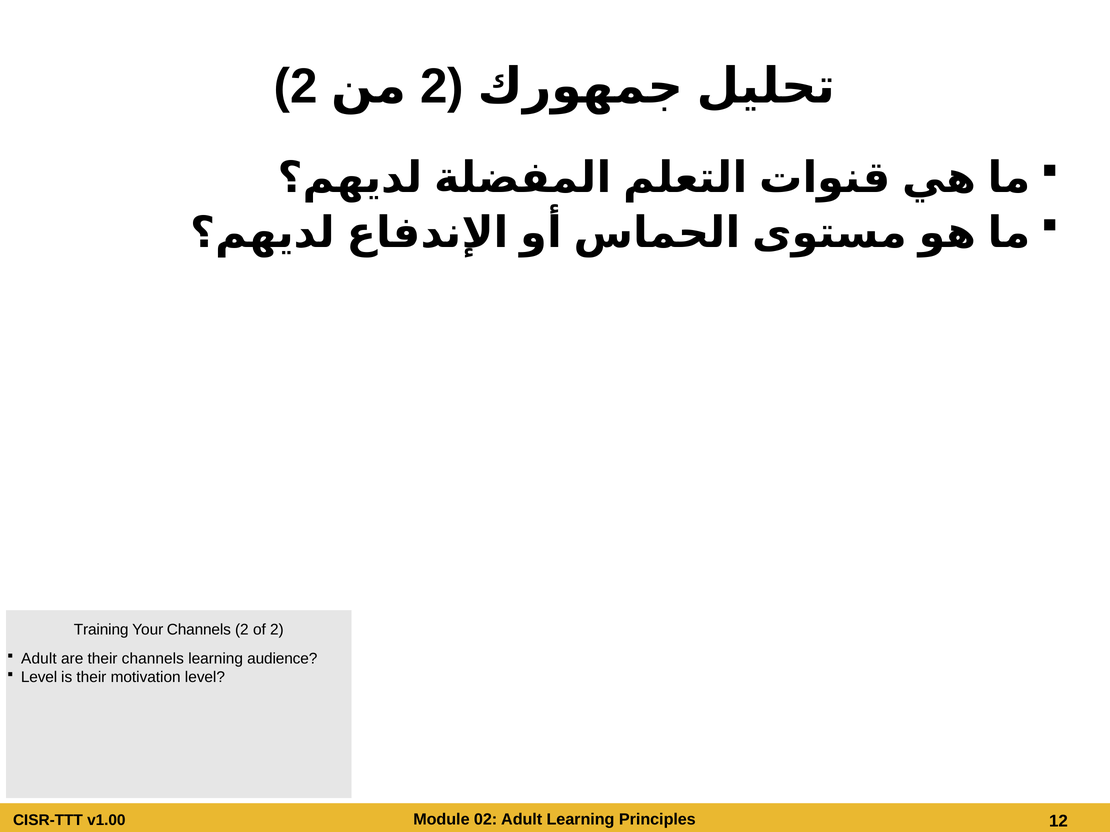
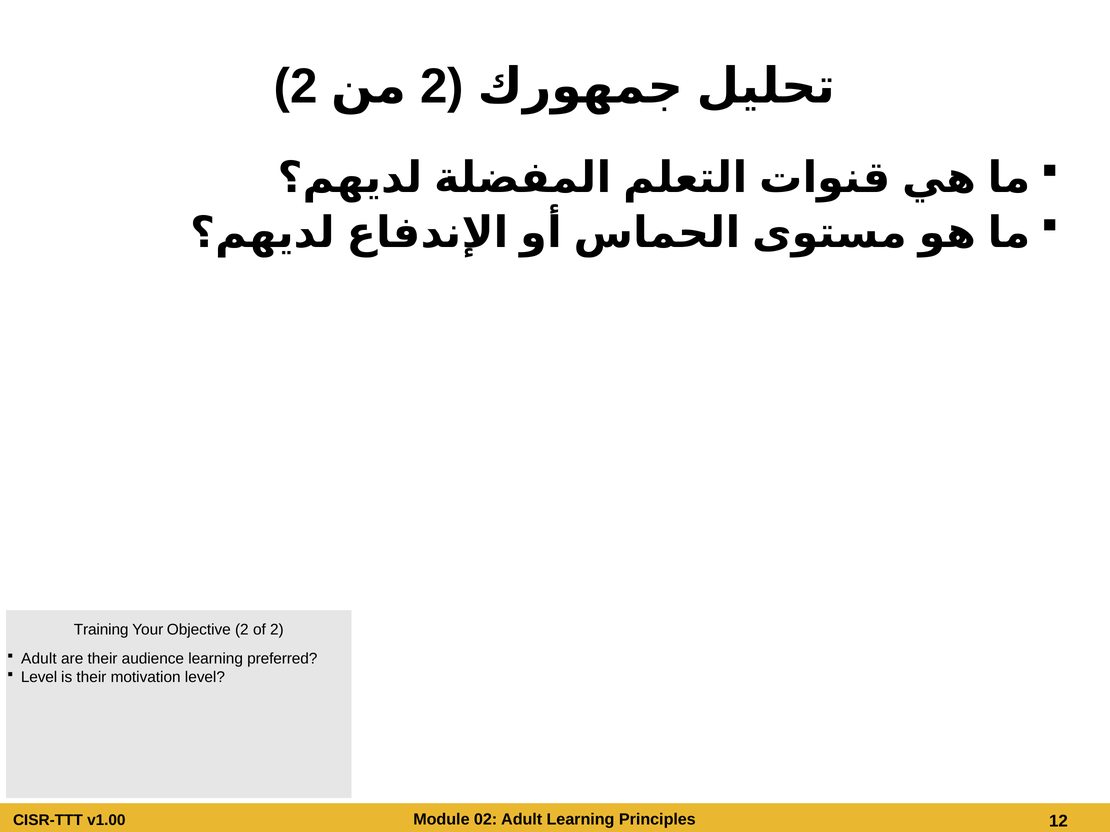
Your Channels: Channels -> Objective (199, 630)
their channels: channels -> audience (153, 659)
audience: audience -> preferred (282, 659)
